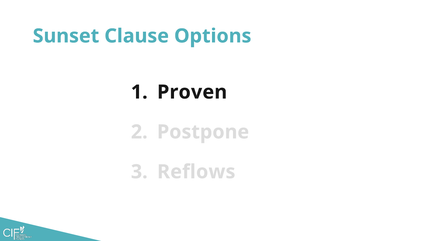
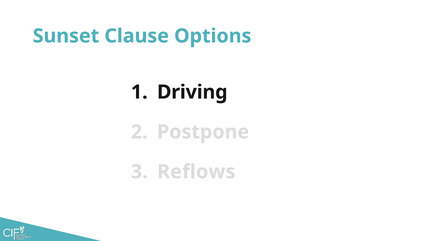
Proven: Proven -> Driving (192, 92)
